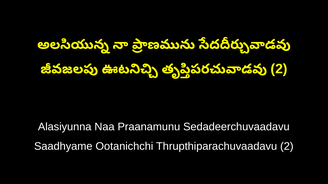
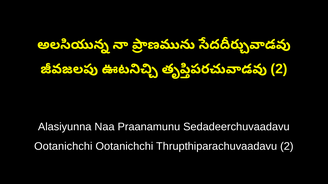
Saadhyame: Saadhyame -> Ootanichchi (63, 147)
